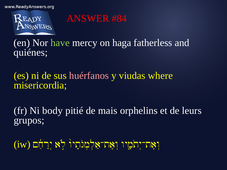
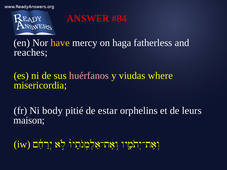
have colour: light green -> yellow (60, 43)
quiénes: quiénes -> reaches (31, 53)
mais: mais -> estar (108, 111)
grupos: grupos -> maison (29, 120)
